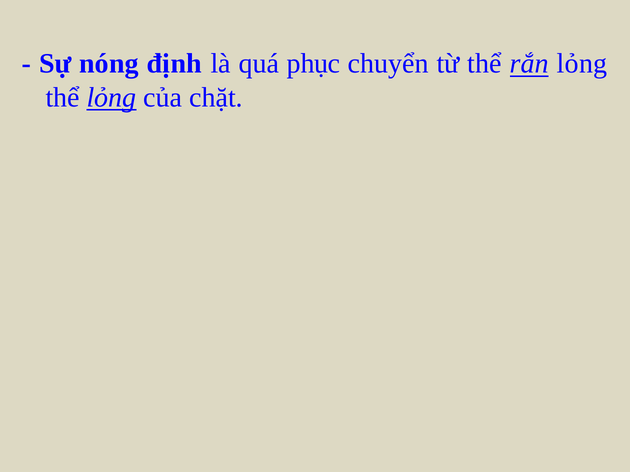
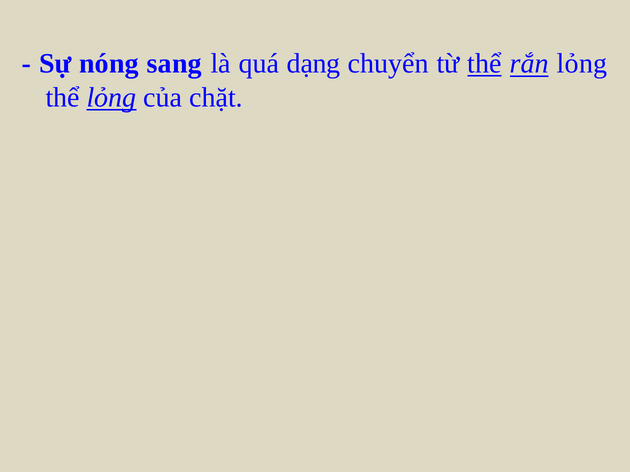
định: định -> sang (174, 64)
phục: phục -> dạng (314, 64)
thể underline: none -> present (484, 64)
